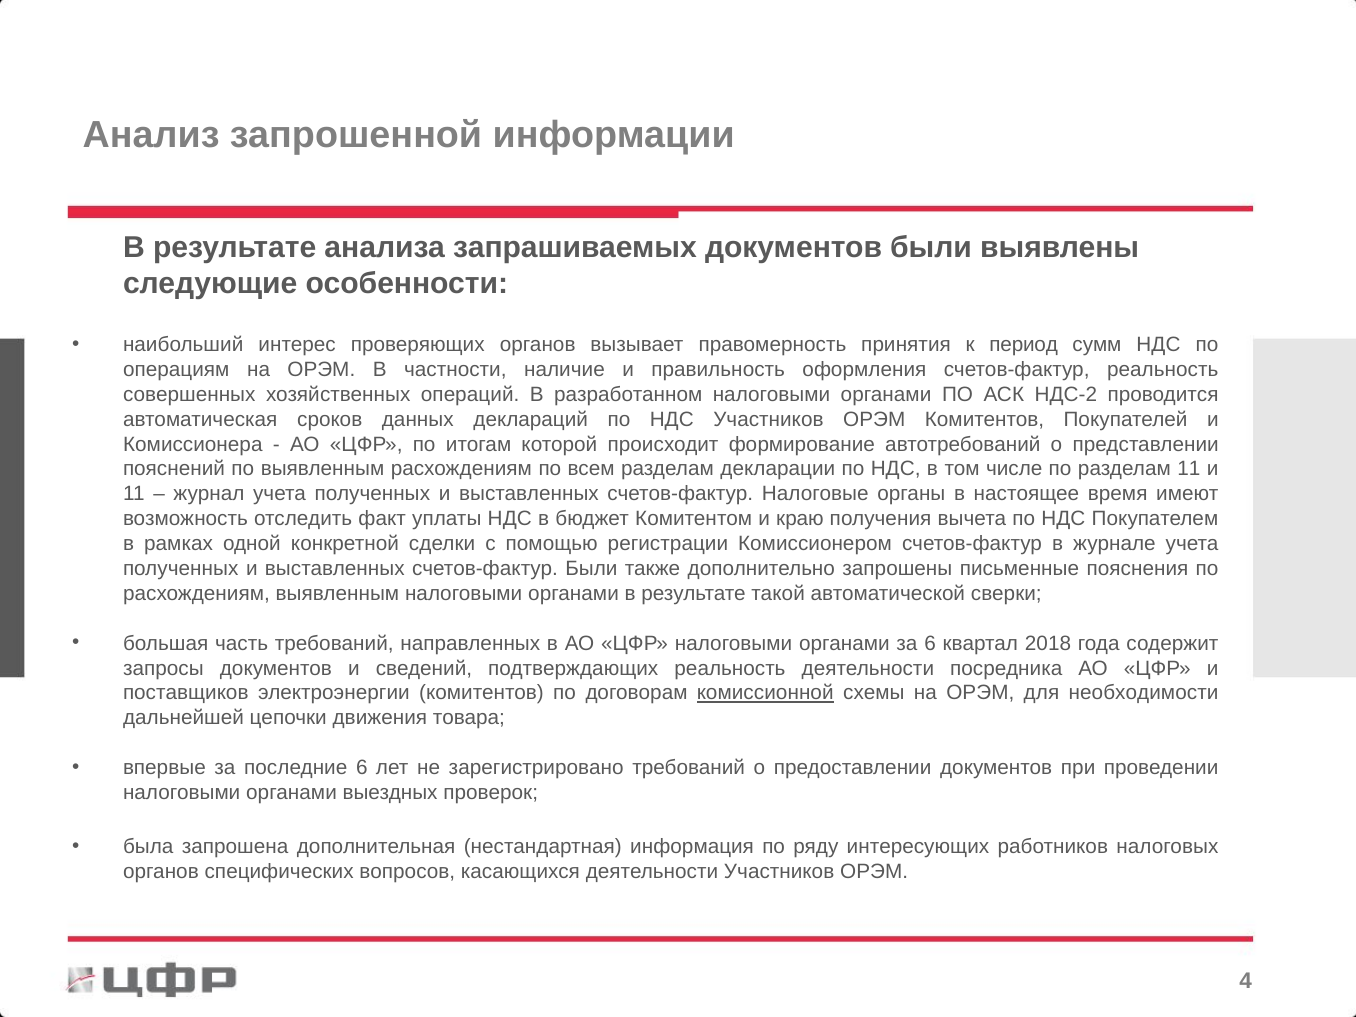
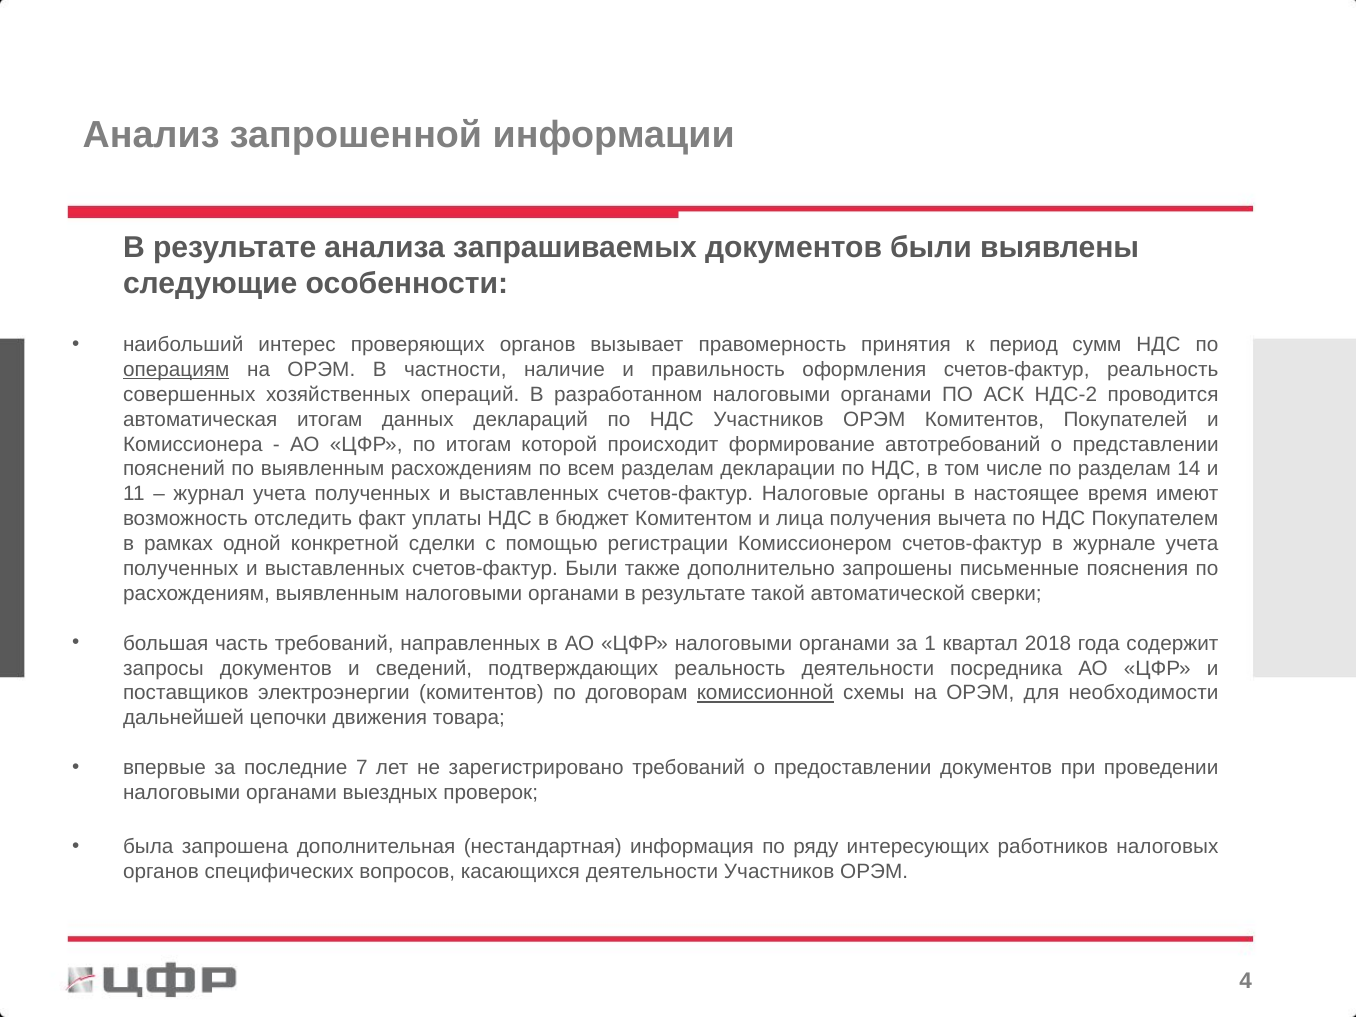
операциям underline: none -> present (176, 370)
автоматическая сроков: сроков -> итогам (330, 419)
разделам 11: 11 -> 14 (1189, 469)
краю: краю -> лица (800, 519)
за 6: 6 -> 1 (930, 643)
последние 6: 6 -> 7 (362, 768)
